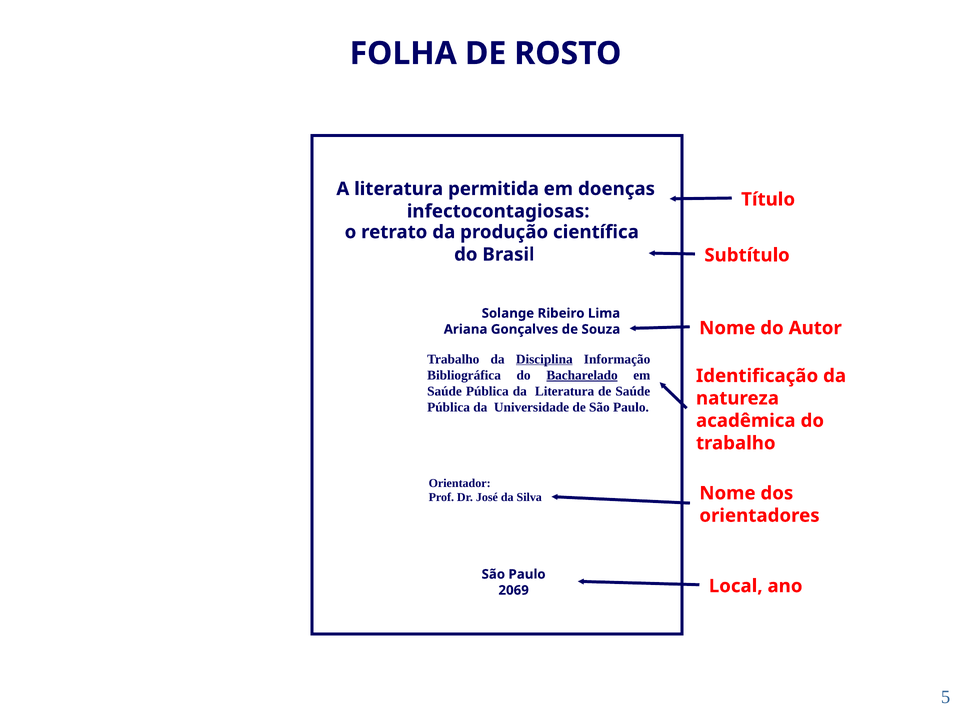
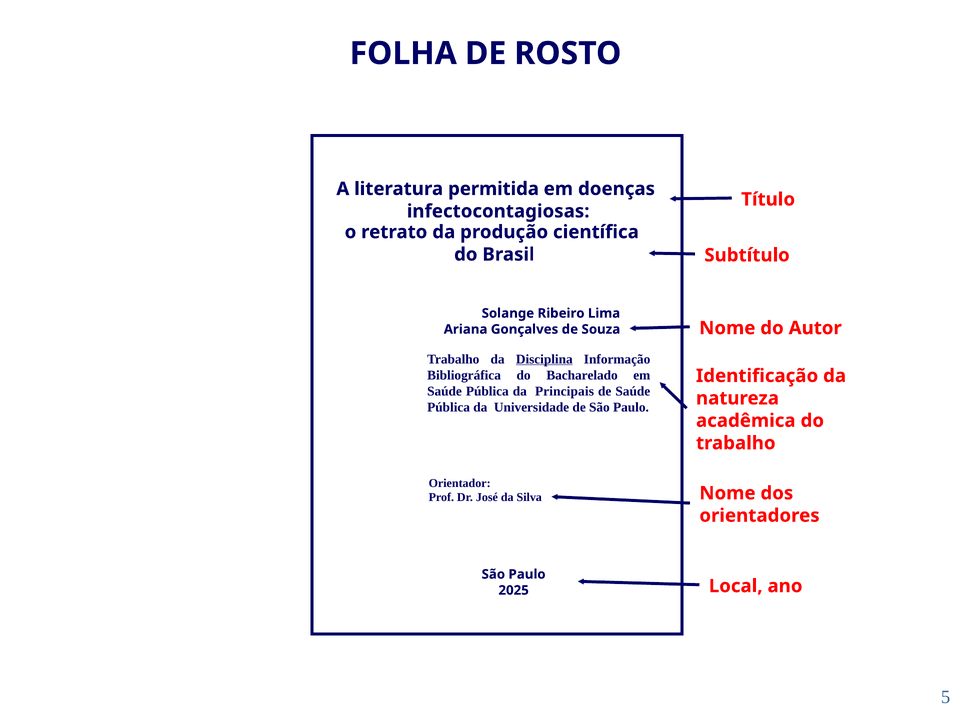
Bacharelado underline: present -> none (582, 375)
da Literatura: Literatura -> Principais (564, 391)
2069: 2069 -> 2025 (514, 590)
